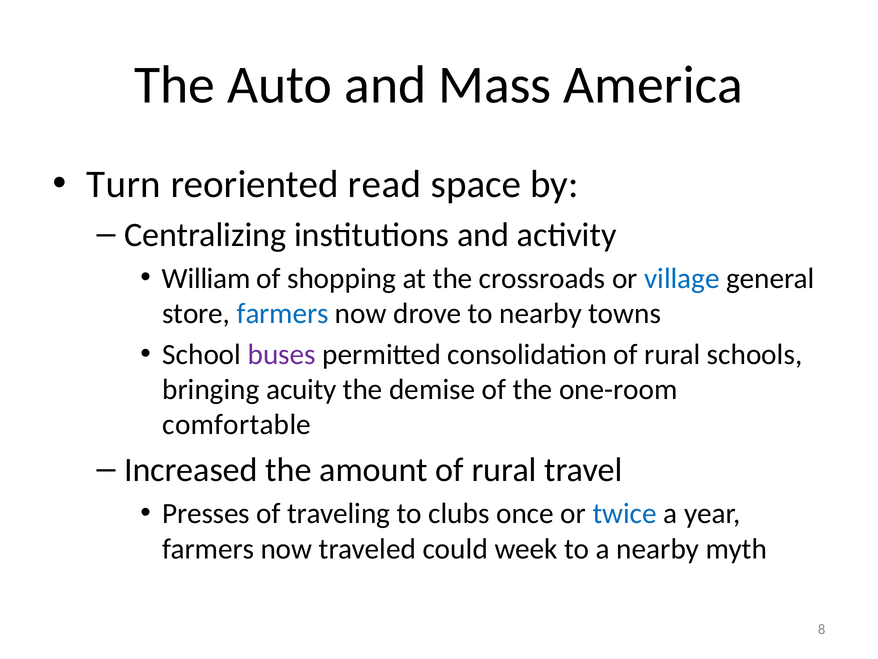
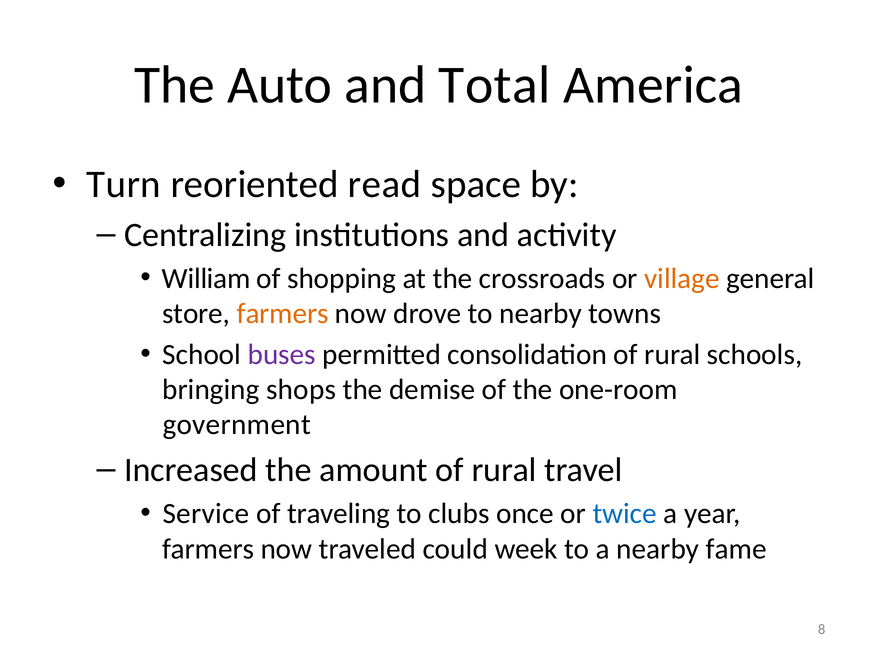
Mass: Mass -> Total (495, 85)
village colour: blue -> orange (682, 278)
farmers colour: blue -> orange (283, 313)
acuity: acuity -> shops (301, 389)
comfortable: comfortable -> government (237, 424)
Presses: Presses -> Service (206, 513)
myth: myth -> fame (736, 548)
